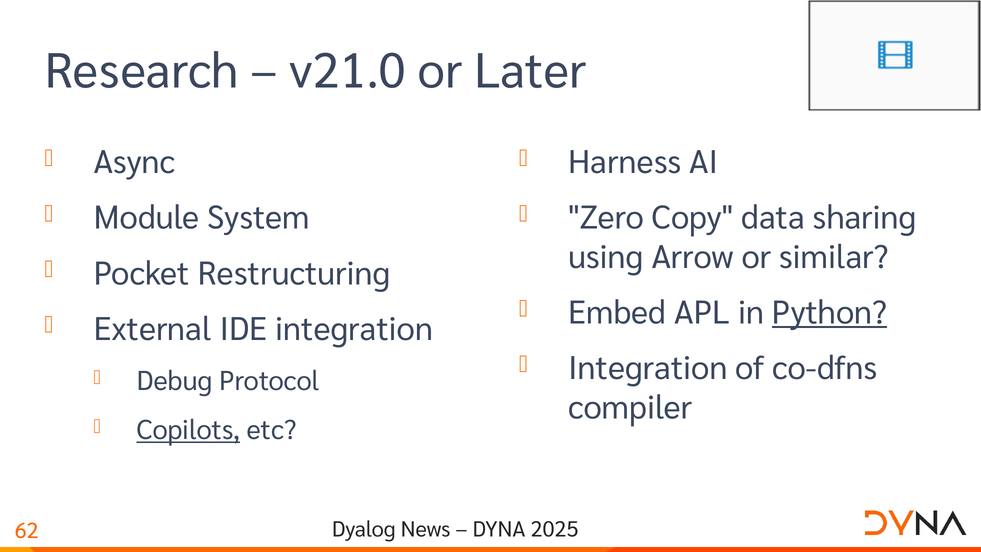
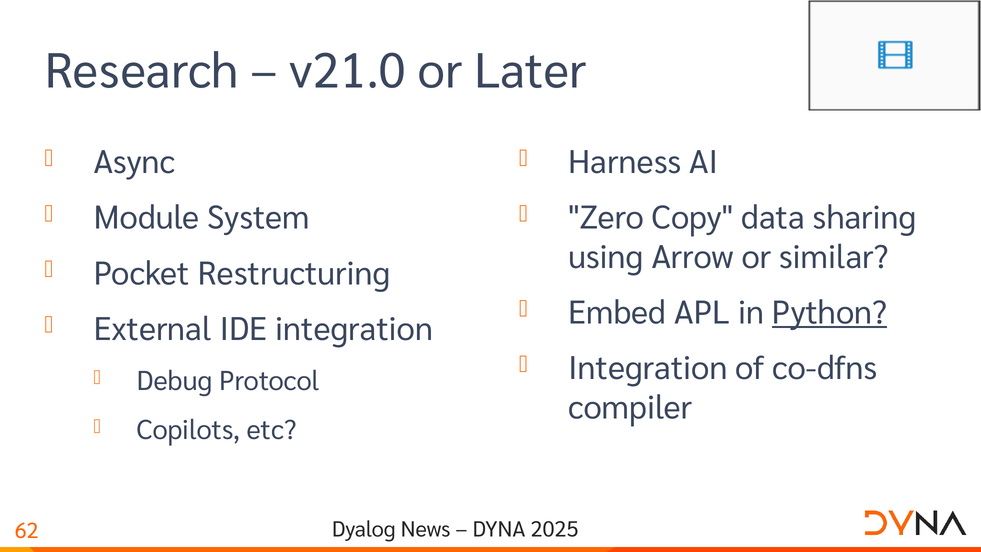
Copilots underline: present -> none (188, 430)
